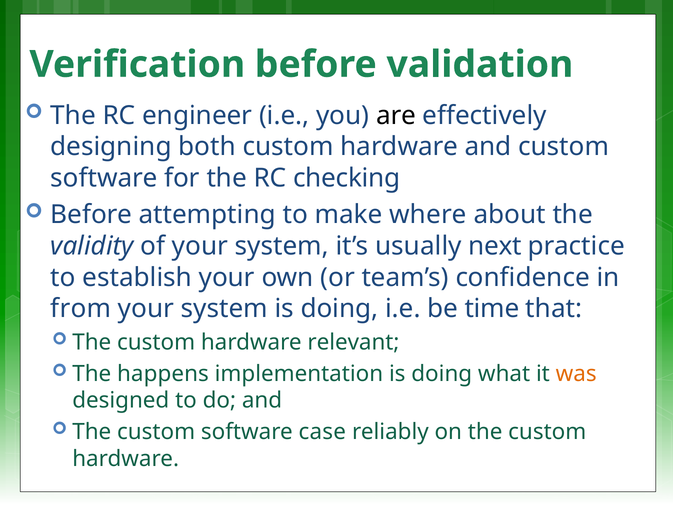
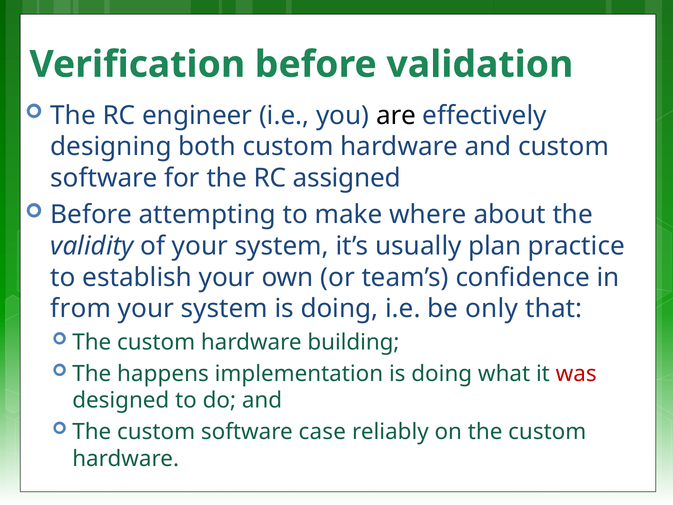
checking: checking -> assigned (347, 178)
next: next -> plan (495, 246)
time: time -> only (492, 309)
relevant: relevant -> building (353, 342)
was colour: orange -> red (576, 373)
